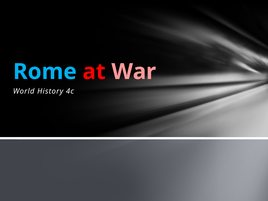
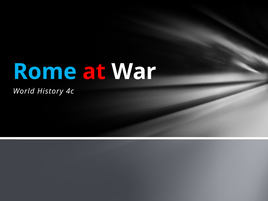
War colour: pink -> white (134, 72)
